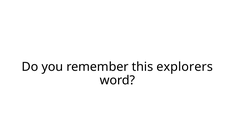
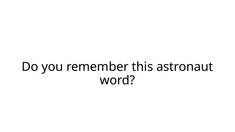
explorers: explorers -> astronaut (185, 67)
